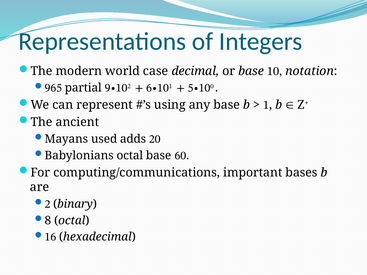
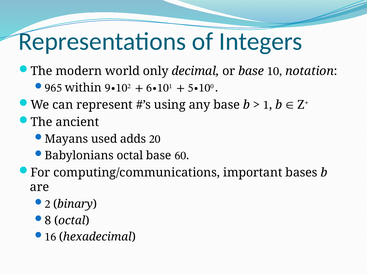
case: case -> only (156, 71)
partial: partial -> within (83, 88)
